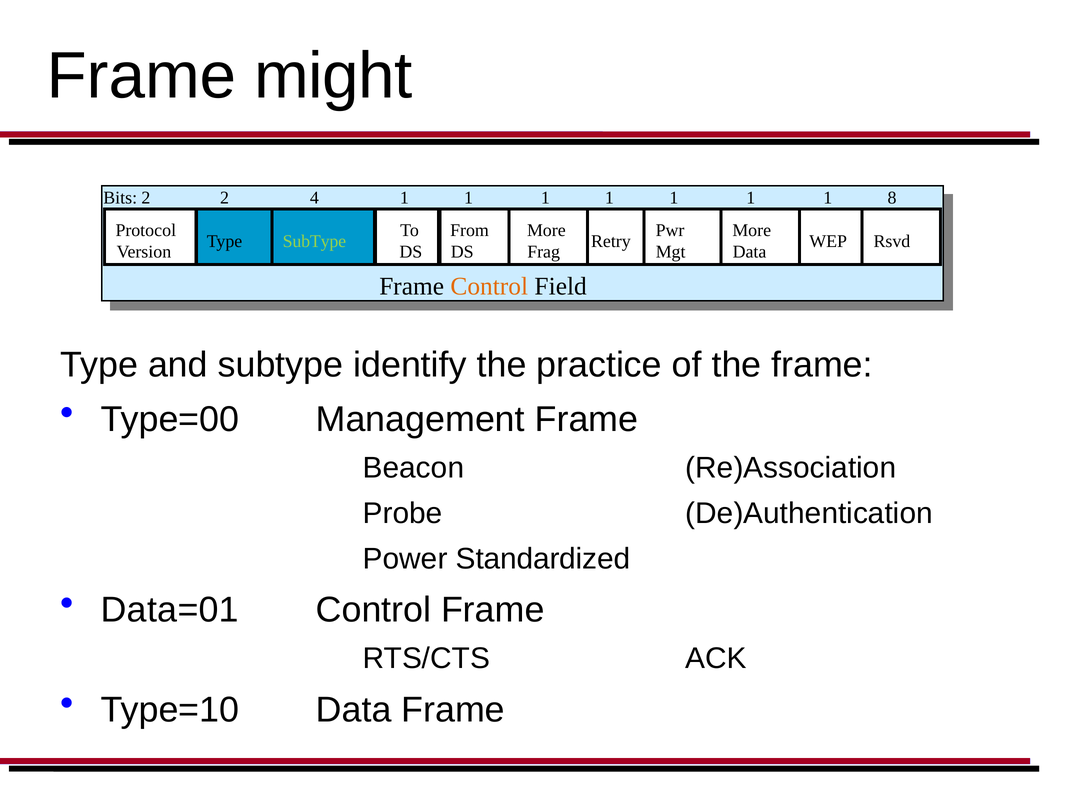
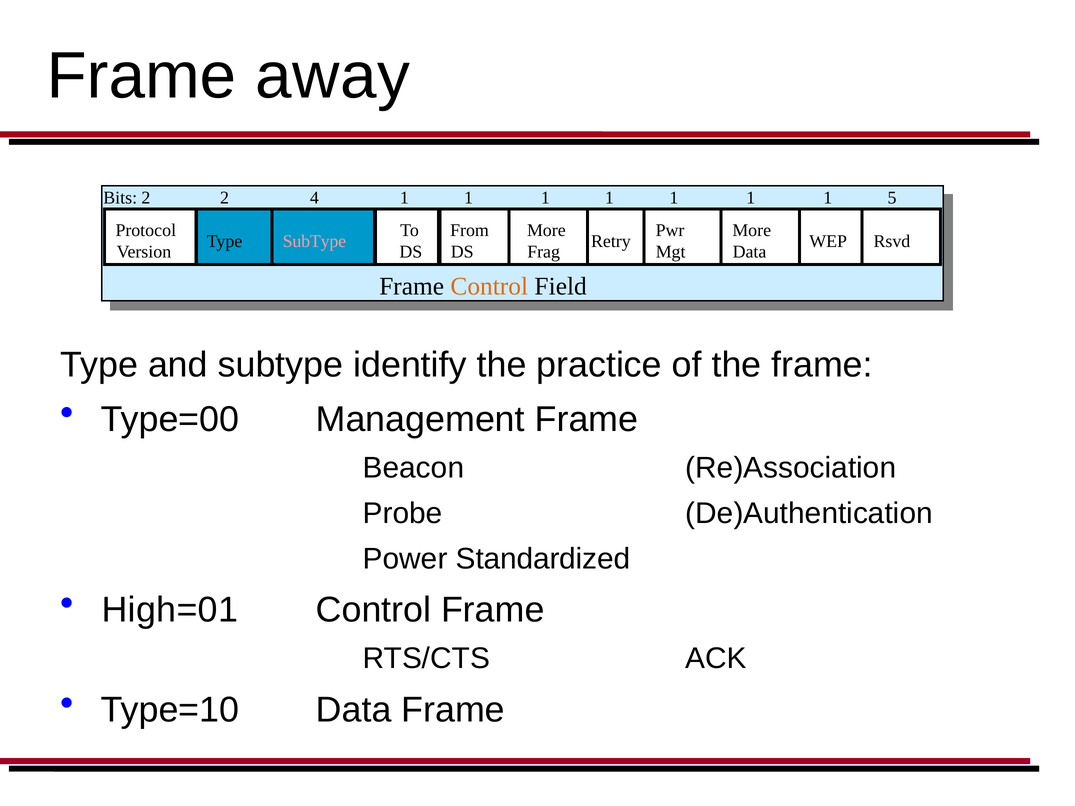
might: might -> away (333, 76)
8: 8 -> 5 (892, 198)
SubType colour: light green -> pink (314, 241)
Data=01: Data=01 -> High=01 (170, 610)
